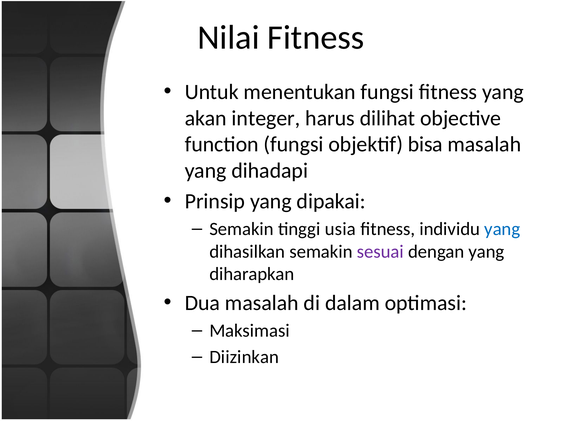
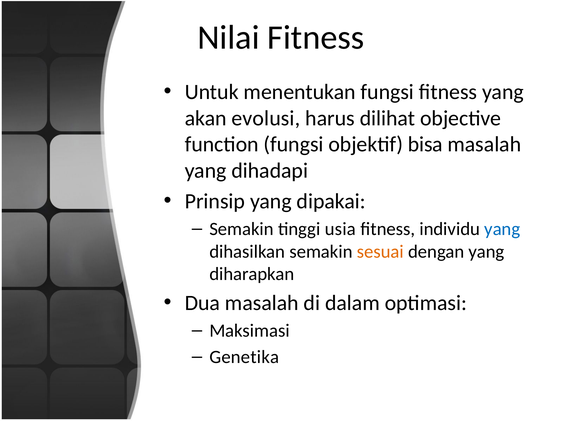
integer: integer -> evolusi (266, 118)
sesuai colour: purple -> orange (380, 252)
Diizinkan: Diizinkan -> Genetika (244, 357)
